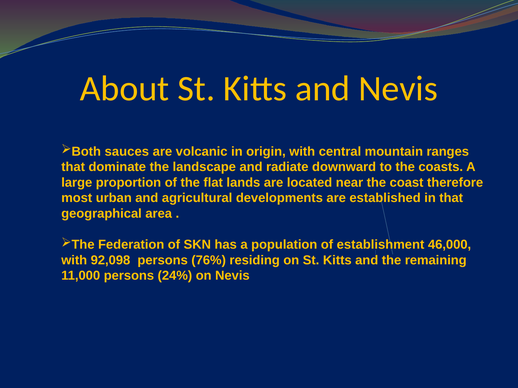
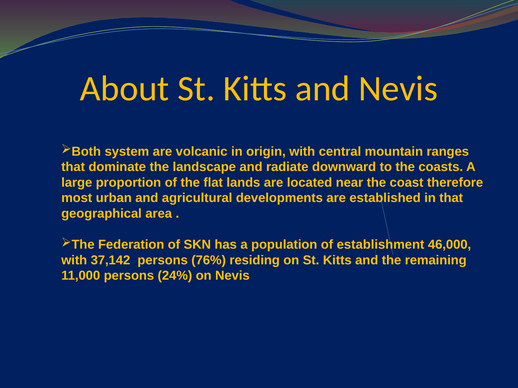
sauces: sauces -> system (127, 152)
92,098: 92,098 -> 37,142 (110, 260)
